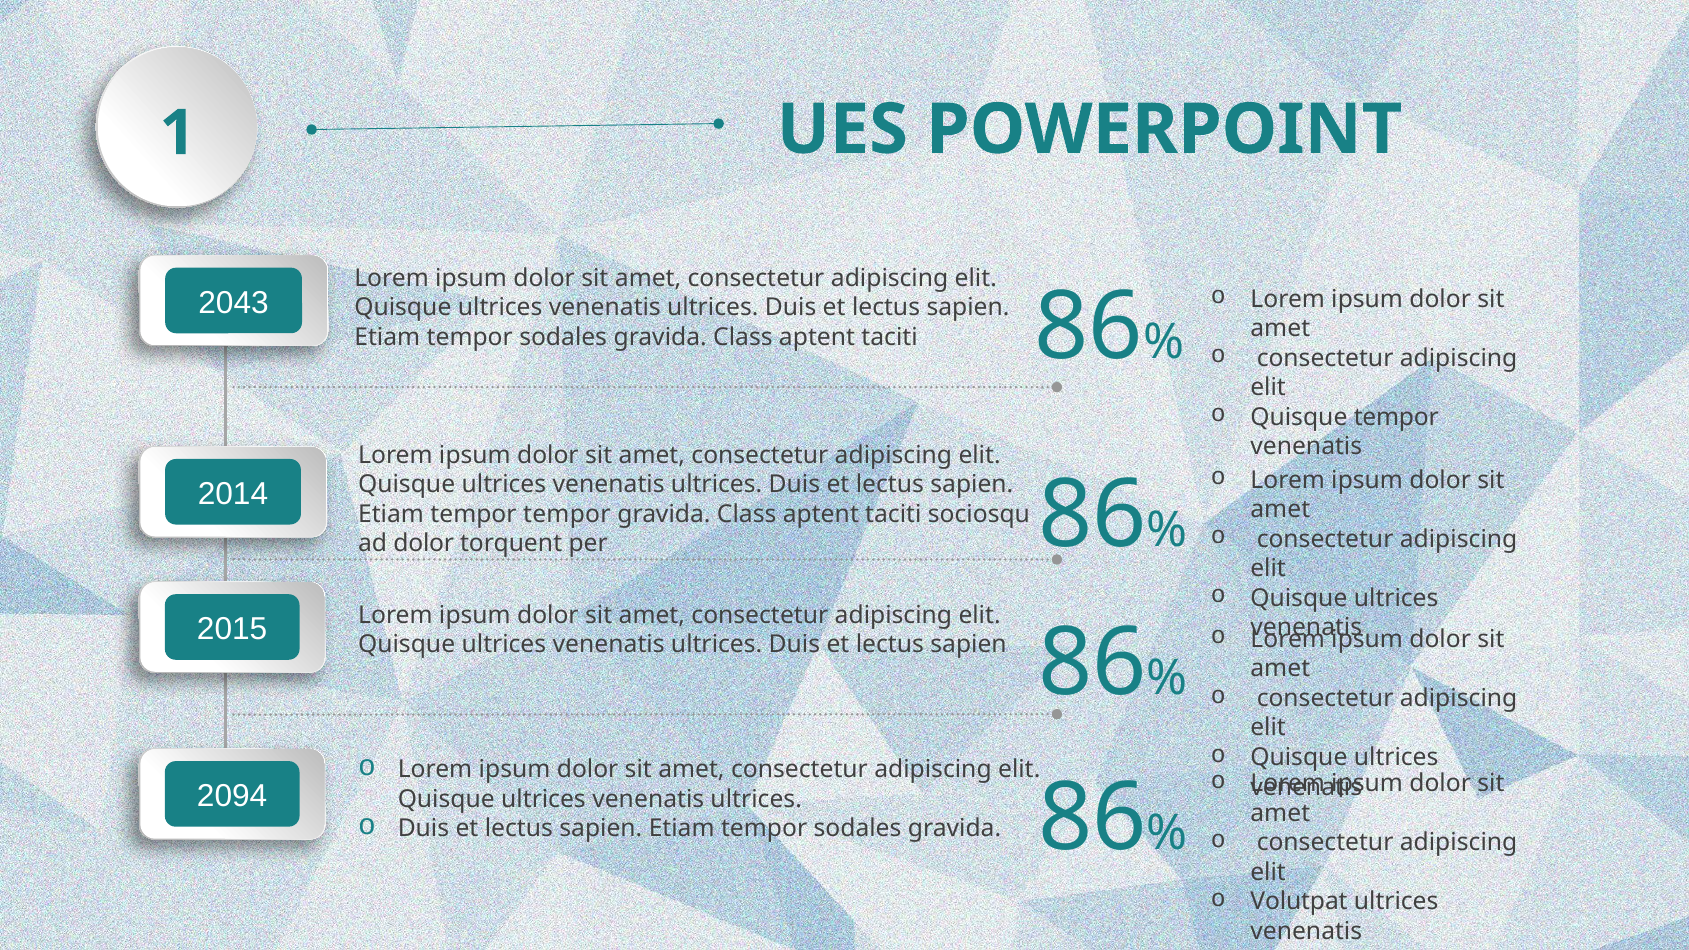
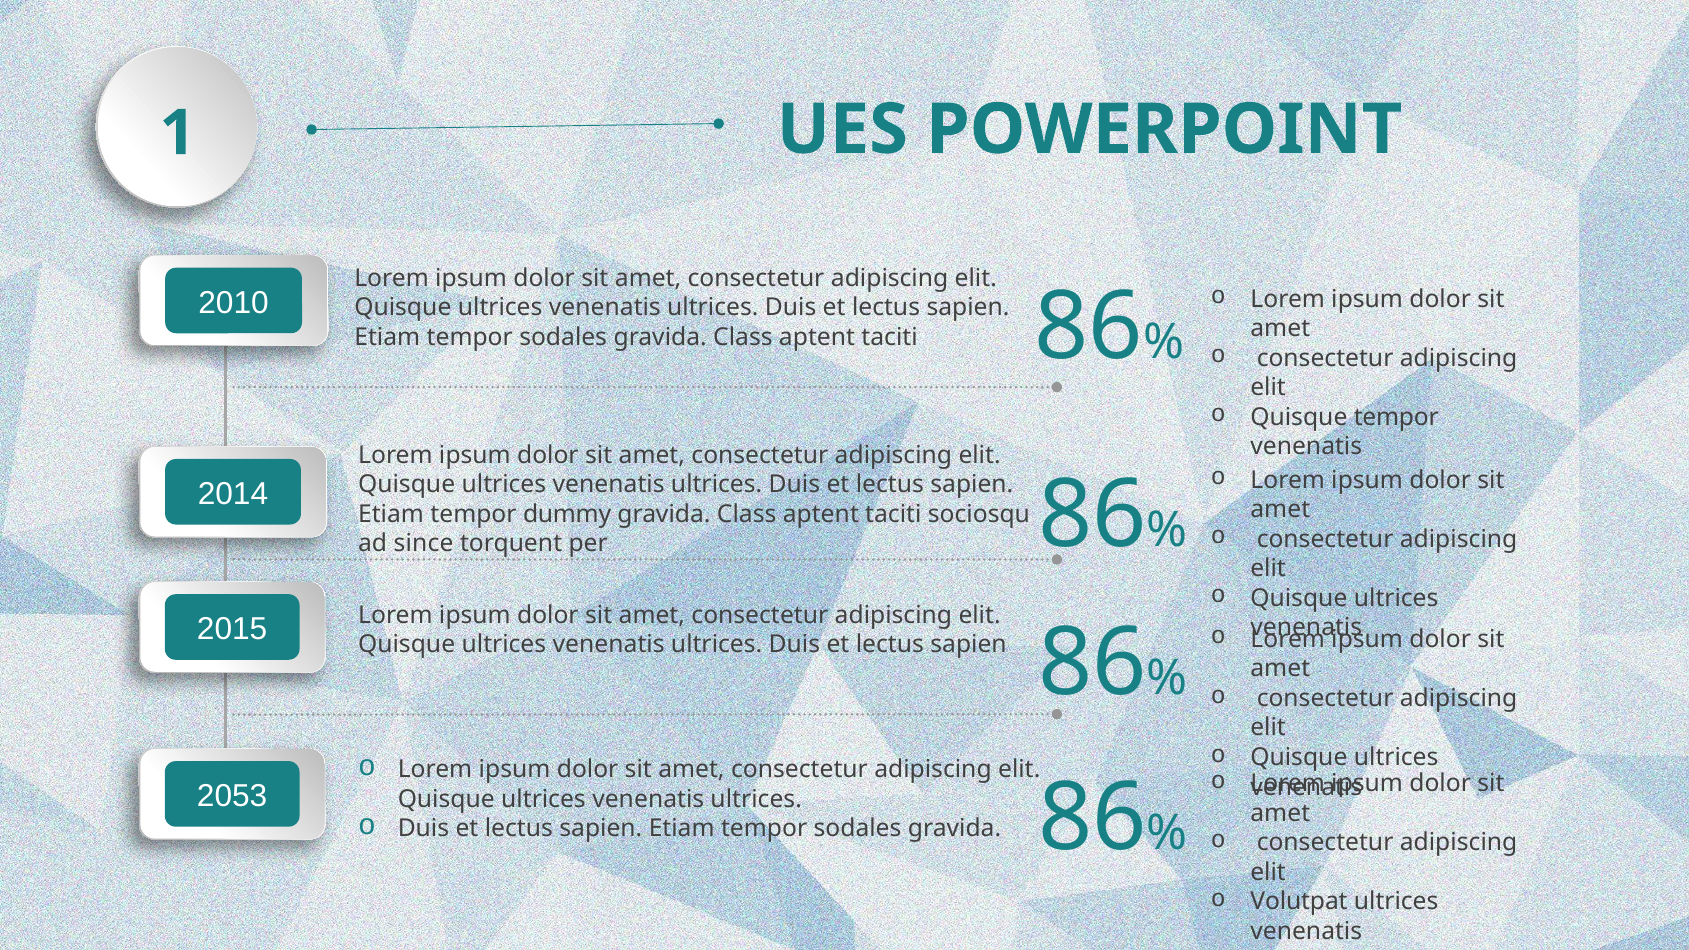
2043: 2043 -> 2010 (234, 303)
tempor tempor: tempor -> dummy (567, 514)
dolor: dolor -> since (424, 544)
2094: 2094 -> 2053 (232, 796)
